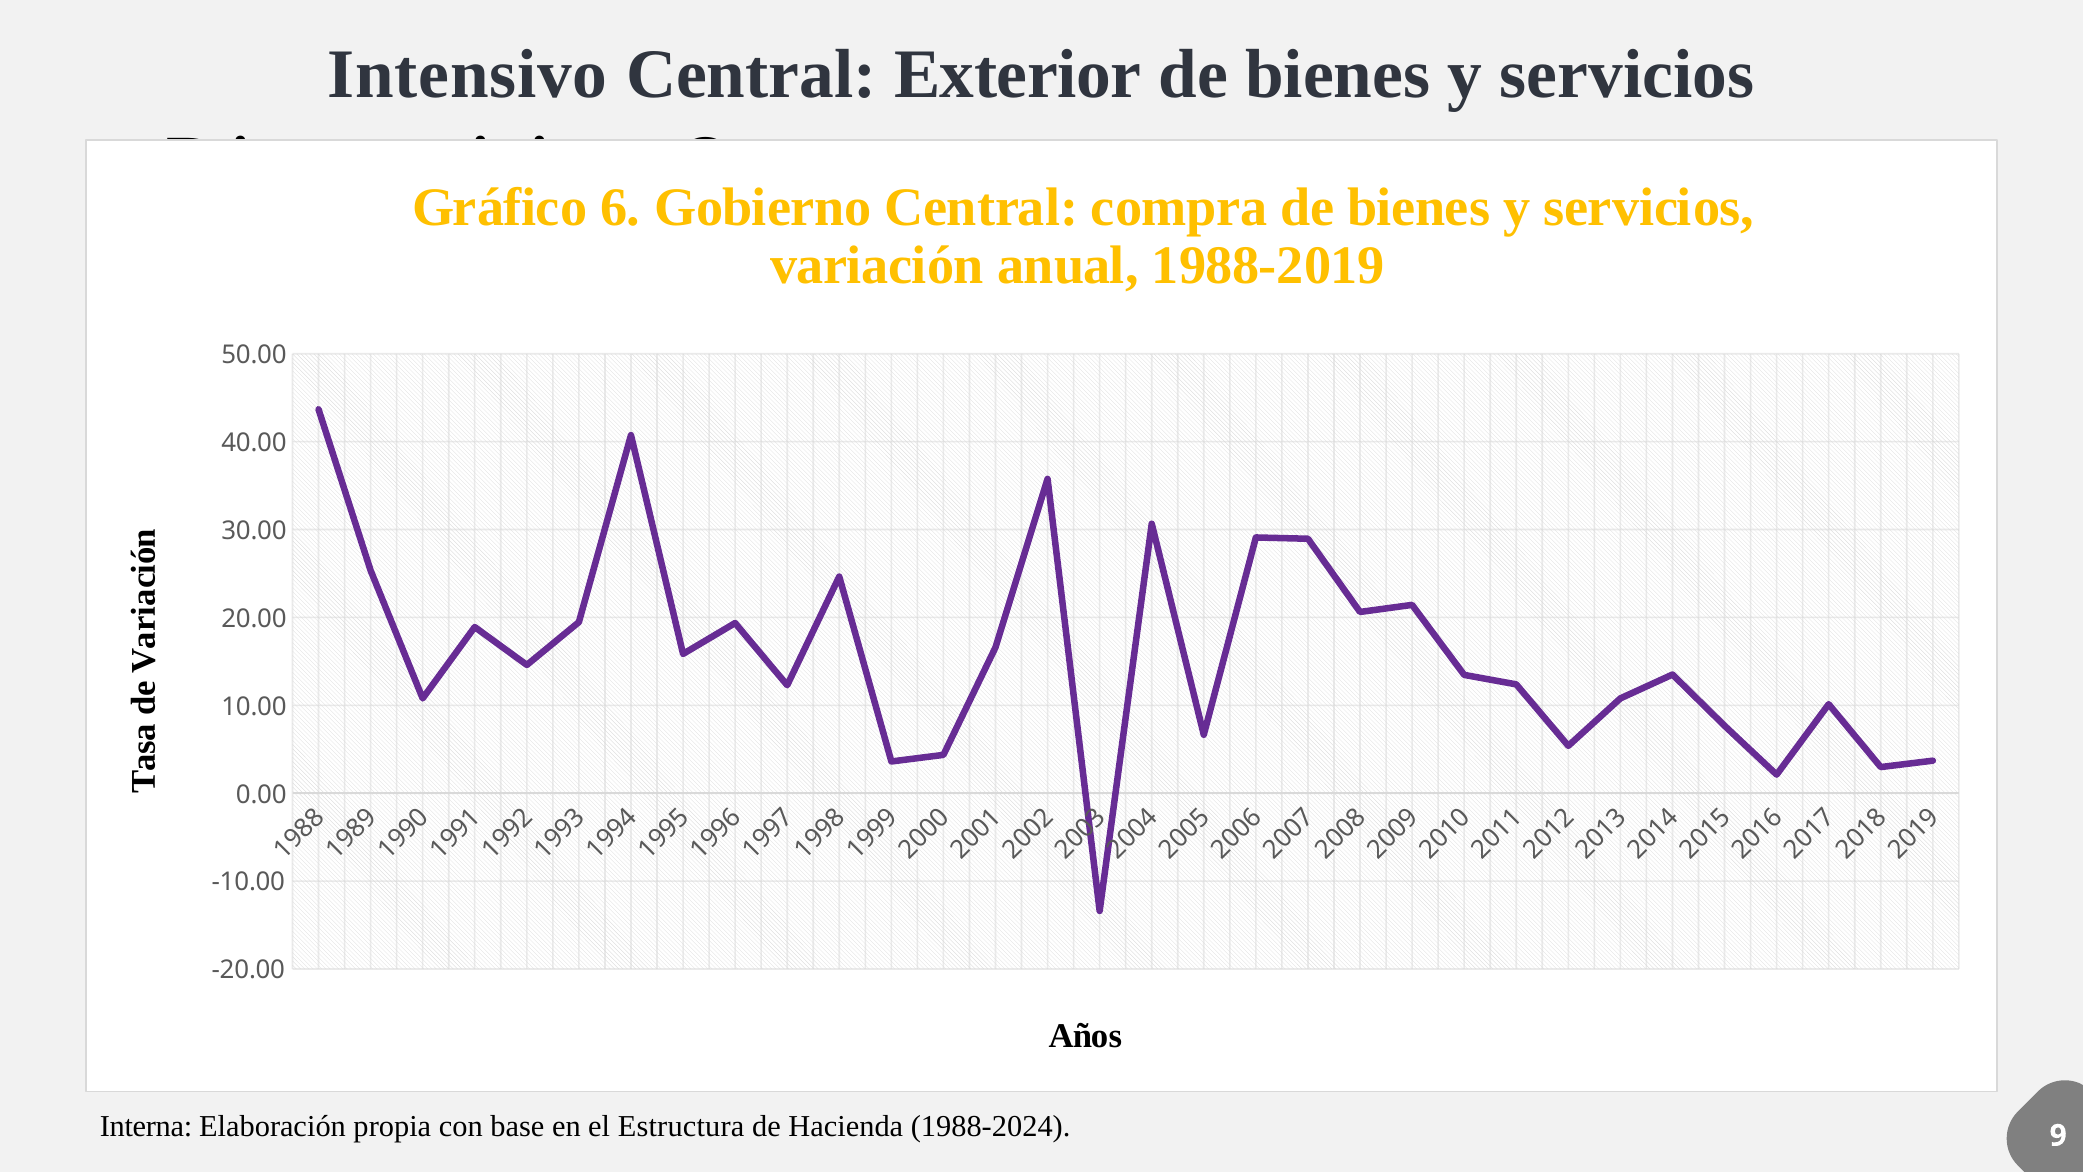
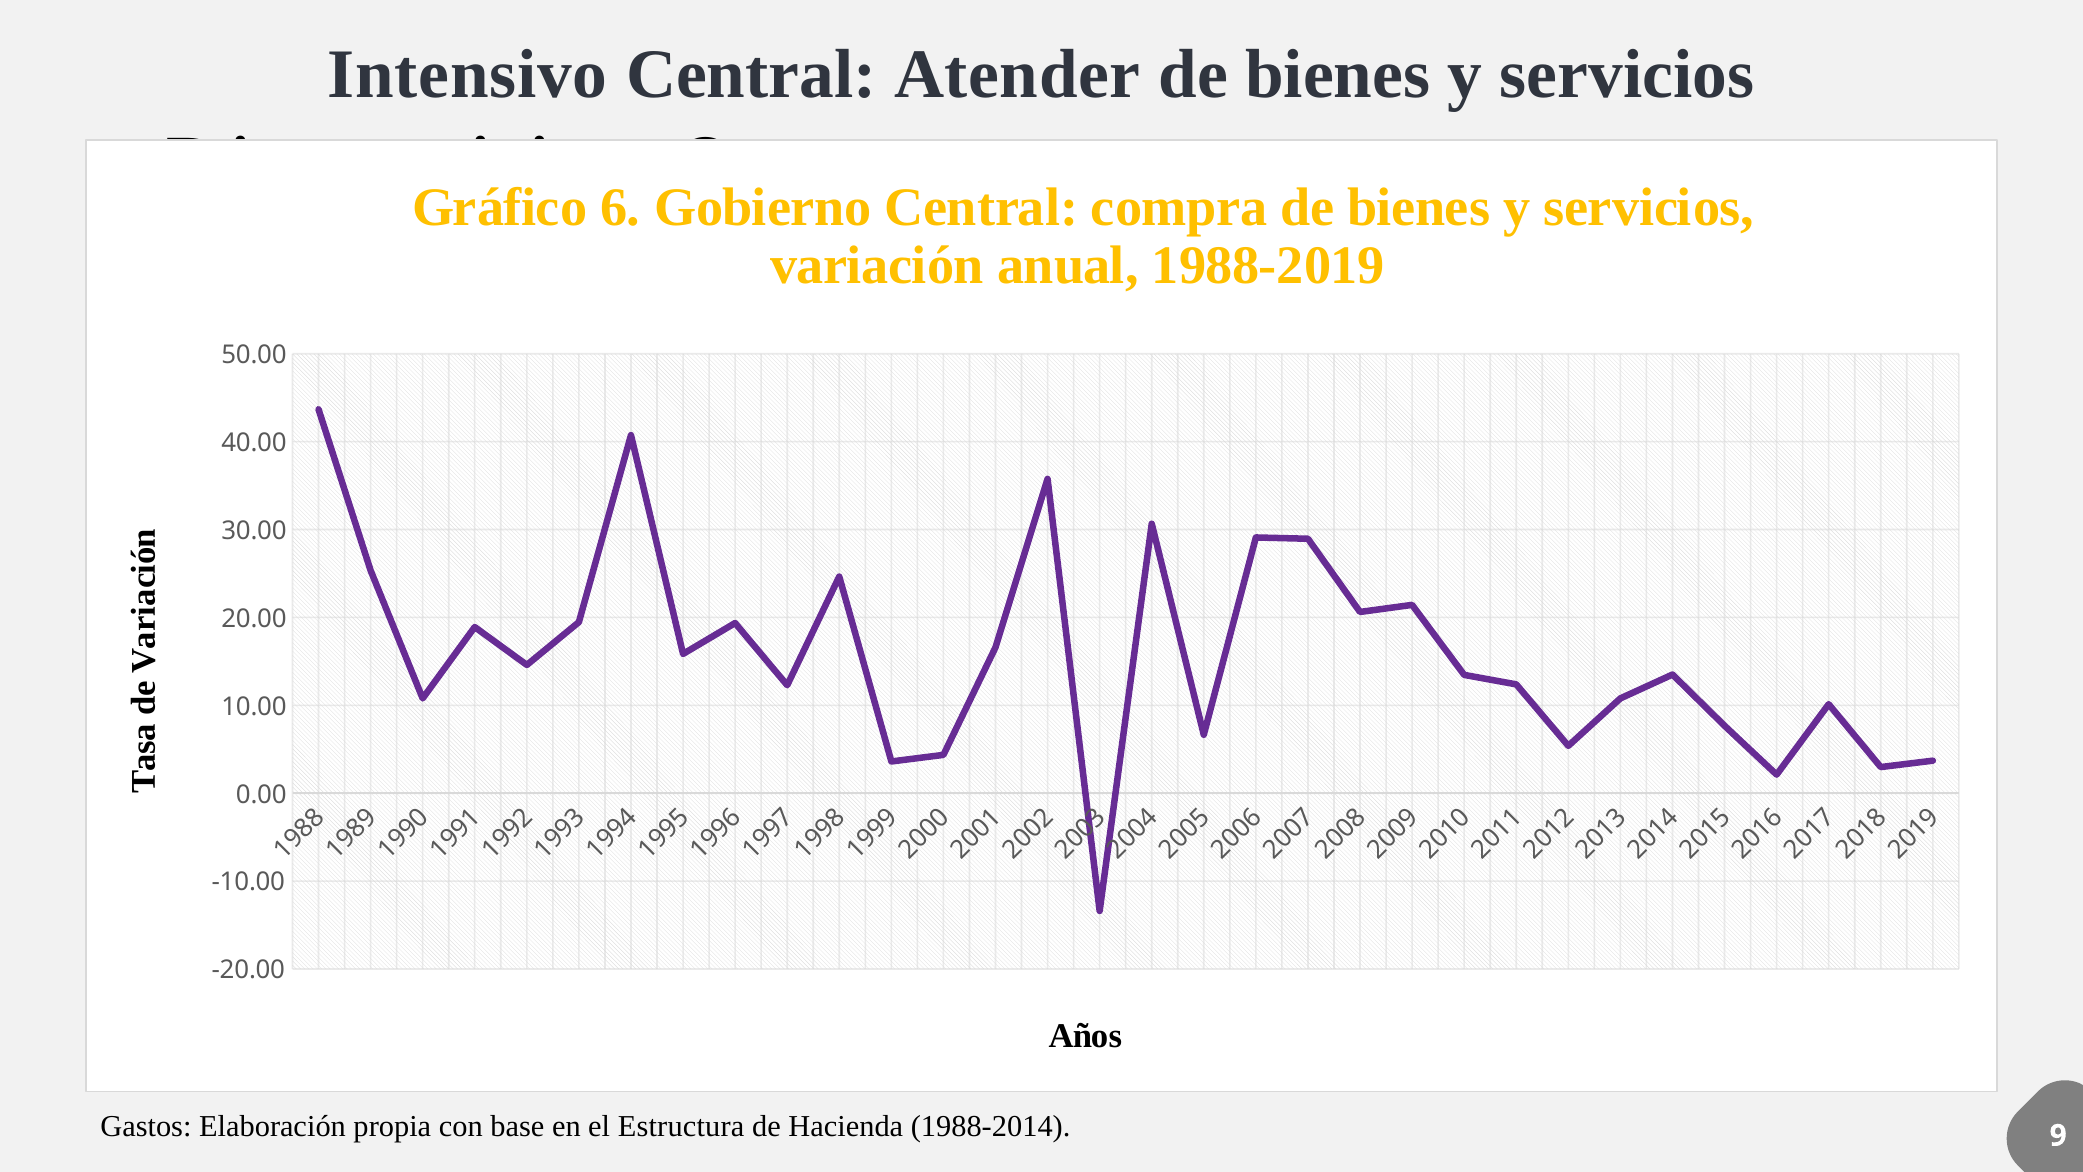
Exterior: Exterior -> Atender (1017, 75)
Interna: Interna -> Gastos (146, 1126)
1988-2024: 1988-2024 -> 1988-2014 (991, 1126)
